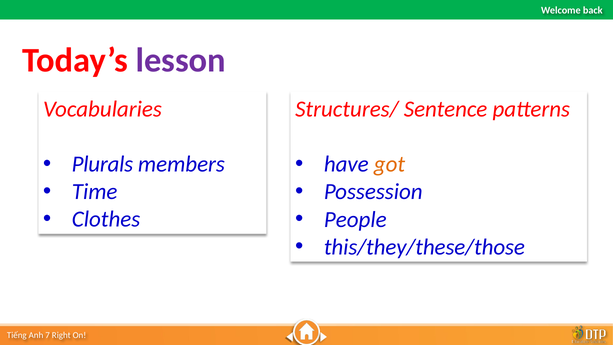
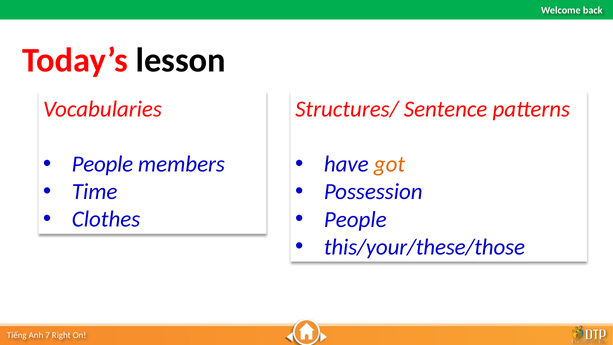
lesson colour: purple -> black (181, 60)
Plurals: Plurals -> People (102, 164)
this/they/these/those: this/they/these/those -> this/your/these/those (424, 247)
